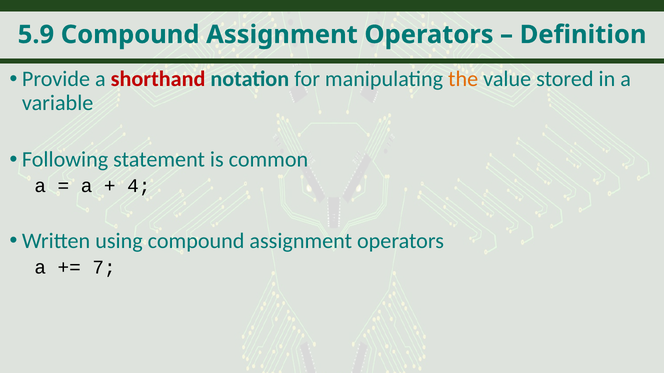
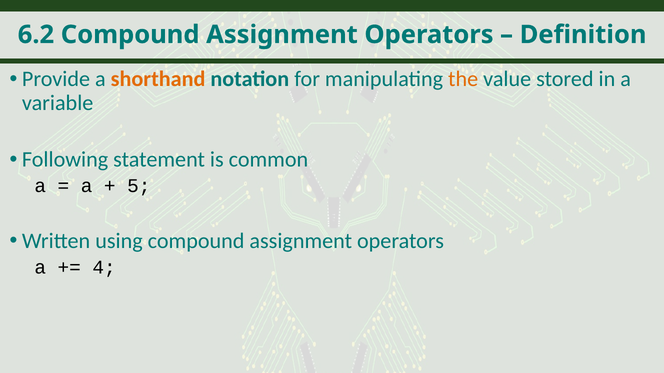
5.9: 5.9 -> 6.2 (36, 35)
shorthand colour: red -> orange (158, 79)
4: 4 -> 5 (139, 186)
7: 7 -> 4 (104, 268)
